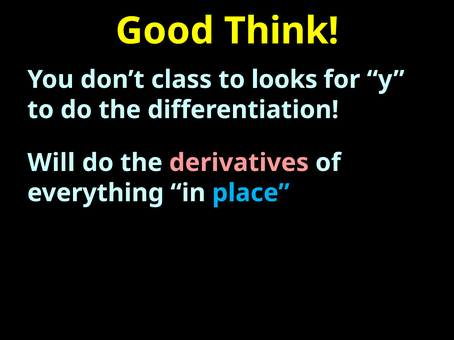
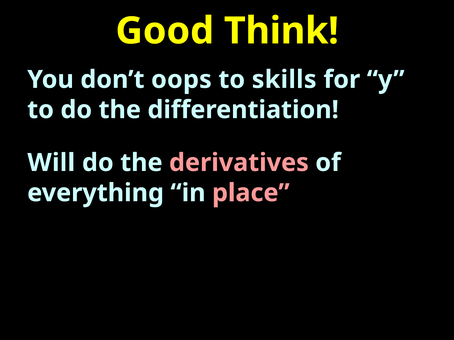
class: class -> oops (181, 80)
looks: looks -> skills (284, 80)
place colour: light blue -> pink (251, 193)
